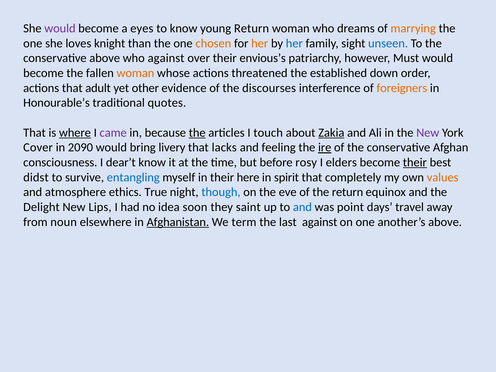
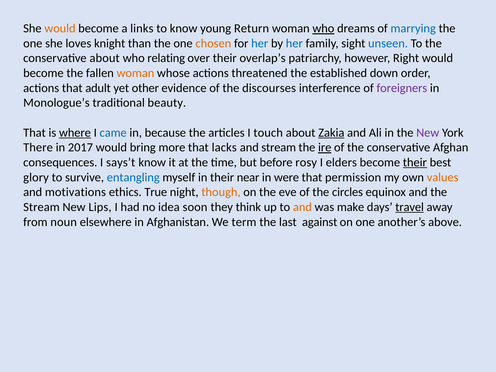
would colour: purple -> orange (60, 28)
eyes: eyes -> links (142, 28)
who underline: none -> present (323, 28)
marrying colour: orange -> blue (413, 28)
her colour: orange -> blue (260, 43)
conservative above: above -> about (105, 58)
who against: against -> relating (166, 58)
envious’s: envious’s -> overlap’s (263, 58)
Must: Must -> Right (406, 58)
foreigners colour: orange -> purple (402, 88)
Honourable’s: Honourable’s -> Monologue’s (56, 103)
quotes: quotes -> beauty (167, 103)
came colour: purple -> blue (113, 133)
the underline: present -> none (197, 133)
Cover: Cover -> There (38, 148)
2090: 2090 -> 2017 (80, 148)
livery: livery -> more (172, 148)
and feeling: feeling -> stream (279, 148)
consciousness: consciousness -> consequences (60, 162)
dear’t: dear’t -> says’t (121, 162)
didst: didst -> glory (36, 177)
here: here -> near (248, 177)
spirit: spirit -> were (287, 177)
completely: completely -> permission (353, 177)
atmosphere: atmosphere -> motivations (75, 192)
though colour: blue -> orange (221, 192)
the return: return -> circles (347, 192)
Delight: Delight -> Stream (41, 207)
saint: saint -> think (248, 207)
and colour: blue -> orange (302, 207)
point: point -> make (351, 207)
travel underline: none -> present (410, 207)
Afghanistan underline: present -> none (178, 222)
